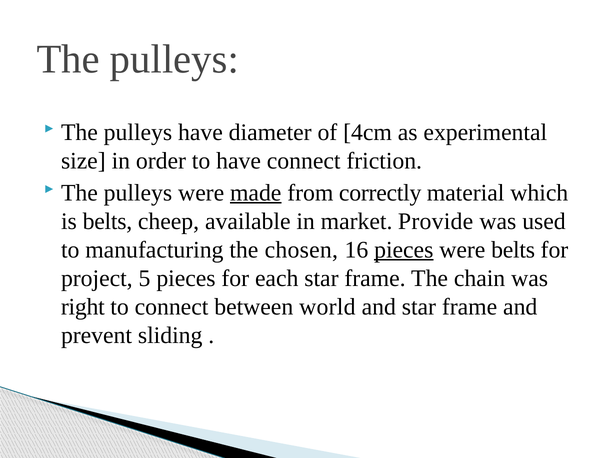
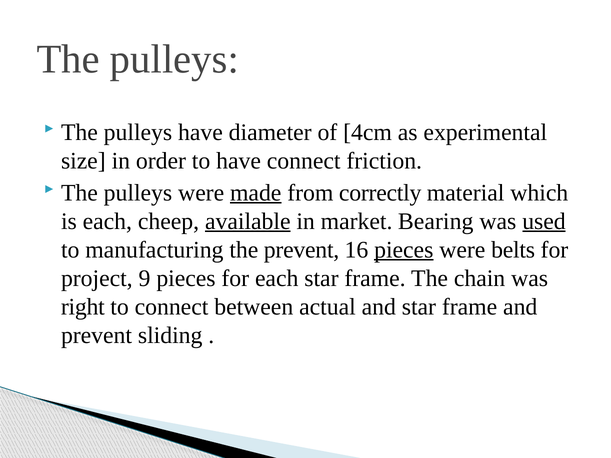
is belts: belts -> each (107, 221)
available underline: none -> present (248, 221)
Provide: Provide -> Bearing (436, 221)
used underline: none -> present (544, 221)
the chosen: chosen -> prevent (302, 250)
5: 5 -> 9 (145, 278)
world: world -> actual (327, 307)
